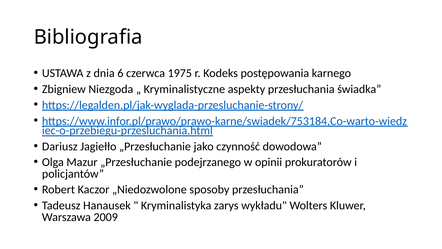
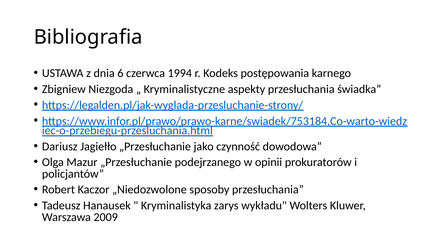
1975: 1975 -> 1994 (180, 73)
